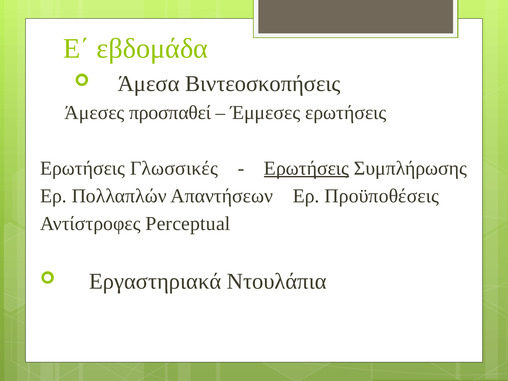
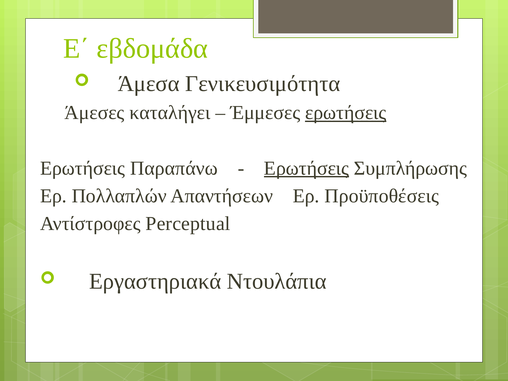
Βιντεοσκοπήσεις: Βιντεοσκοπήσεις -> Γενικευσιμότητα (263, 84)
προσπαθεί: προσπαθεί -> καταλήγει (170, 113)
ερωτήσεις underline: none -> present (346, 113)
Γλωσσικές: Γλωσσικές -> Παραπάνω (174, 168)
